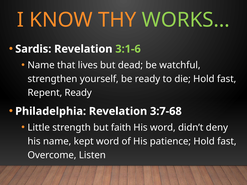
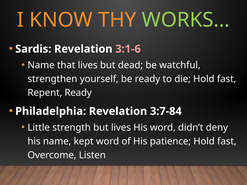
3:1-6 colour: light green -> pink (128, 49)
3:7-68: 3:7-68 -> 3:7-84 (166, 111)
but faith: faith -> lives (121, 128)
